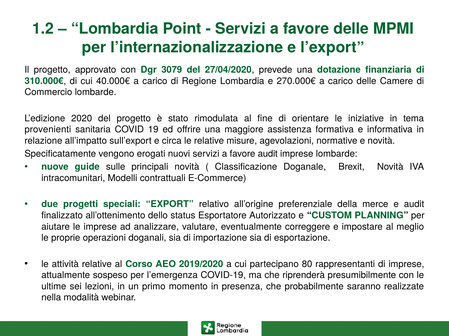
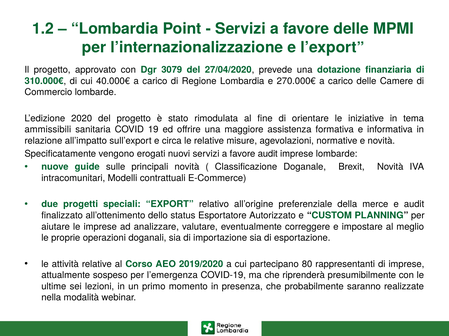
provenienti: provenienti -> ammissibili (48, 130)
